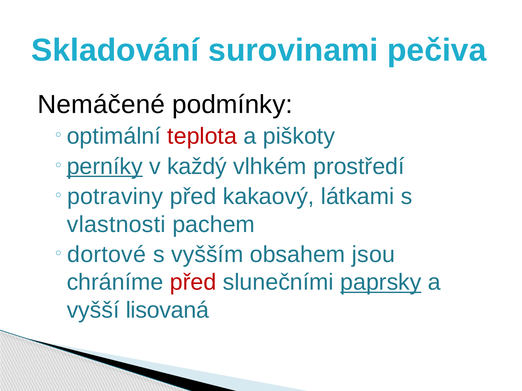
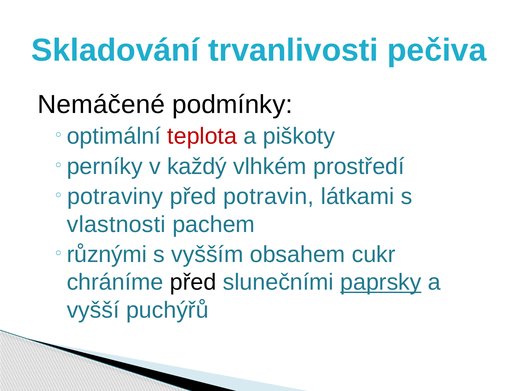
surovinami: surovinami -> trvanlivosti (293, 51)
perníky underline: present -> none (105, 167)
kakaový: kakaový -> potravin (269, 197)
dortové: dortové -> různými (107, 255)
jsou: jsou -> cukr (374, 255)
před colour: red -> black (193, 283)
lisovaná: lisovaná -> puchýřů (167, 311)
